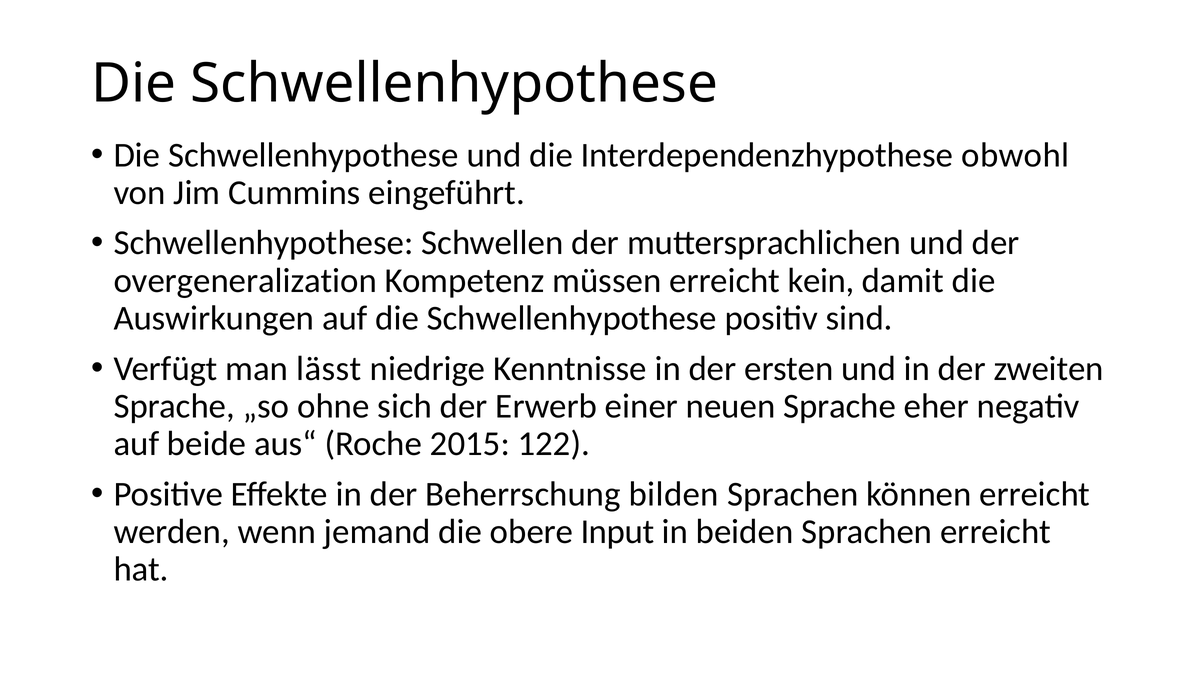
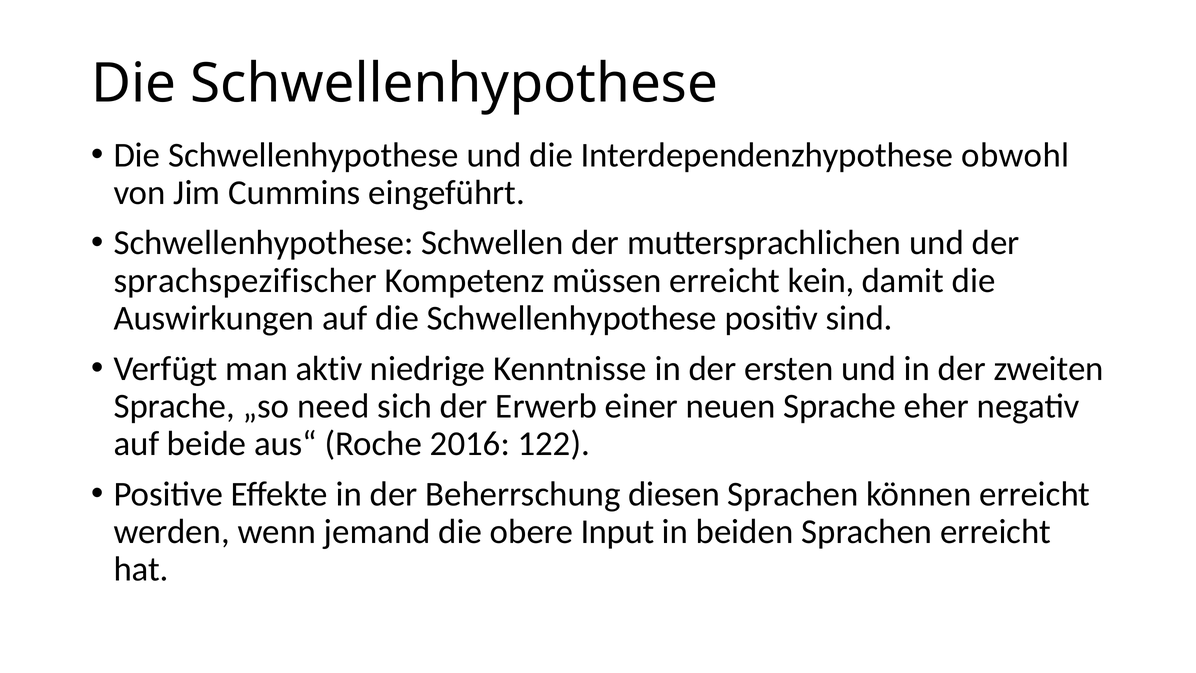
overgeneralization: overgeneralization -> sprachspezifischer (245, 281)
lässt: lässt -> aktiv (329, 368)
ohne: ohne -> need (333, 406)
2015: 2015 -> 2016 (470, 444)
bilden: bilden -> diesen (674, 494)
